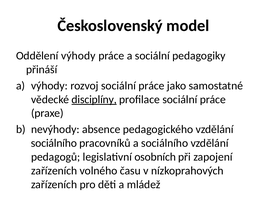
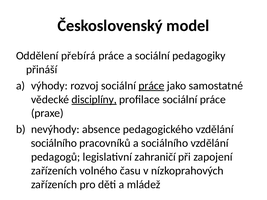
Oddělení výhody: výhody -> přebírá (78, 56)
práce underline: none -> present (151, 86)
osobních: osobních -> zahraničí (155, 157)
